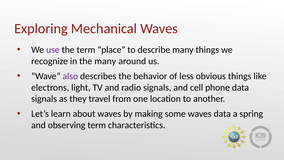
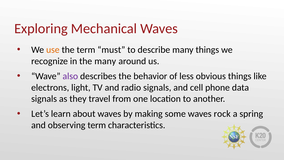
use colour: purple -> orange (53, 50)
place: place -> must (111, 50)
waves data: data -> rock (222, 114)
